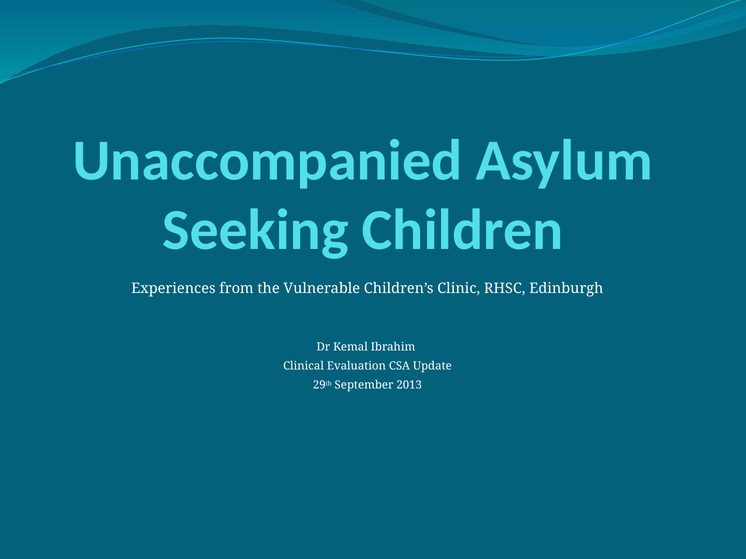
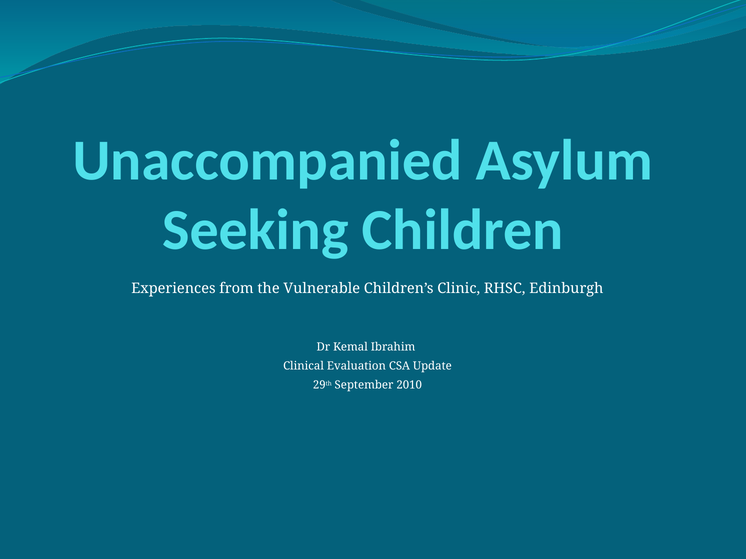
2013: 2013 -> 2010 (409, 386)
